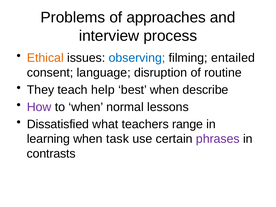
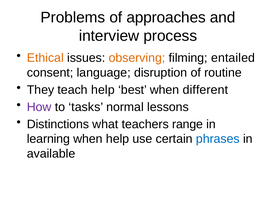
observing colour: blue -> orange (137, 58)
describe: describe -> different (205, 90)
to when: when -> tasks (86, 107)
Dissatisfied: Dissatisfied -> Distinctions (58, 124)
when task: task -> help (118, 139)
phrases colour: purple -> blue (218, 139)
contrasts: contrasts -> available (51, 154)
